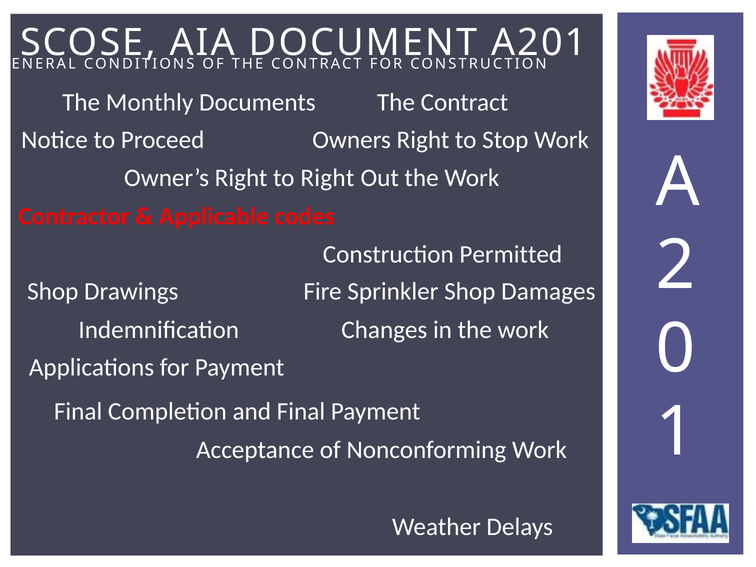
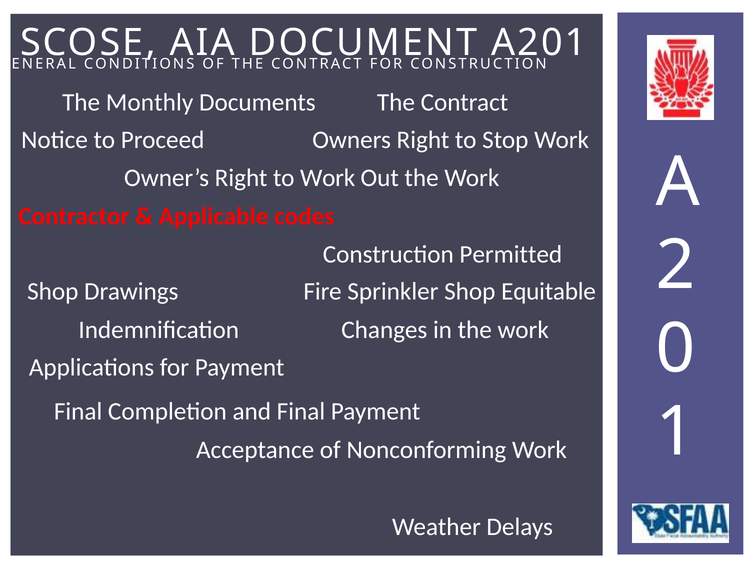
to Right: Right -> Work (328, 178)
Damages: Damages -> Equitable (549, 292)
